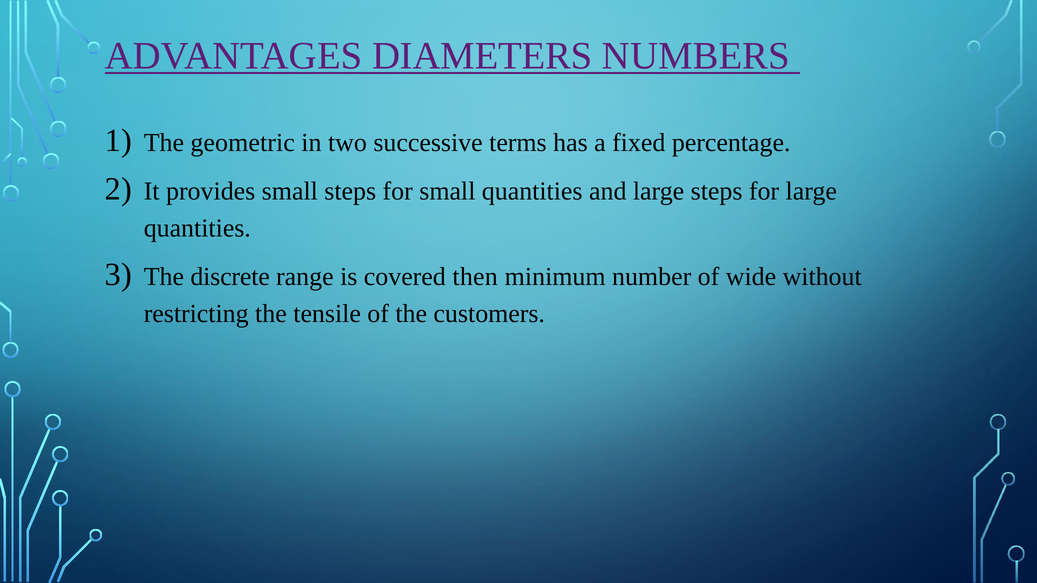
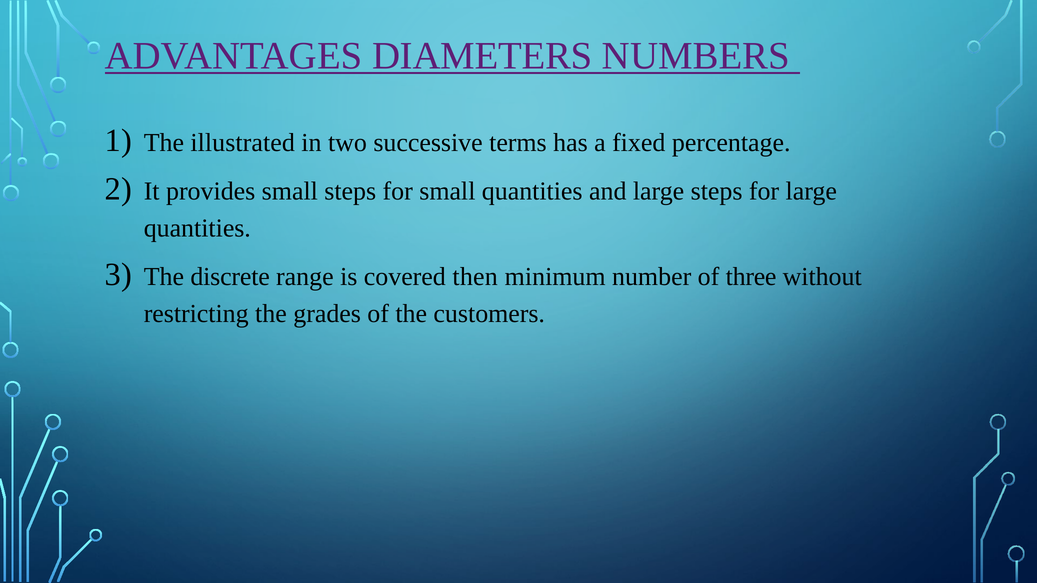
geometric: geometric -> illustrated (243, 143)
wide: wide -> three (751, 277)
tensile: tensile -> grades (327, 314)
